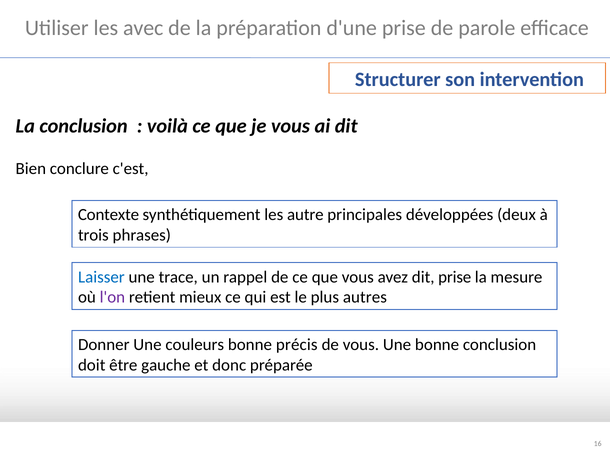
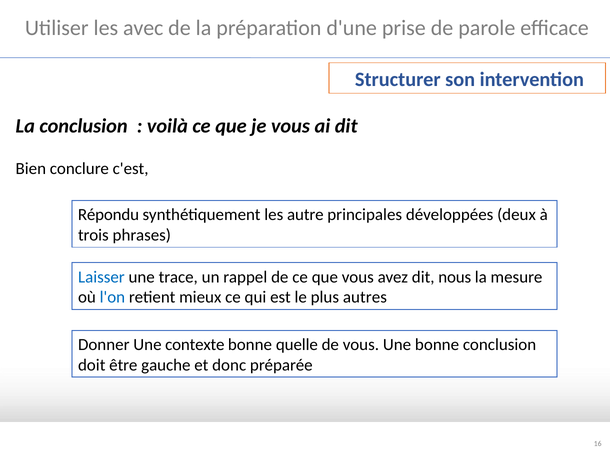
Contexte: Contexte -> Répondu (108, 215)
dit prise: prise -> nous (455, 277)
l'on colour: purple -> blue (112, 297)
couleurs: couleurs -> contexte (195, 344)
précis: précis -> quelle (297, 344)
